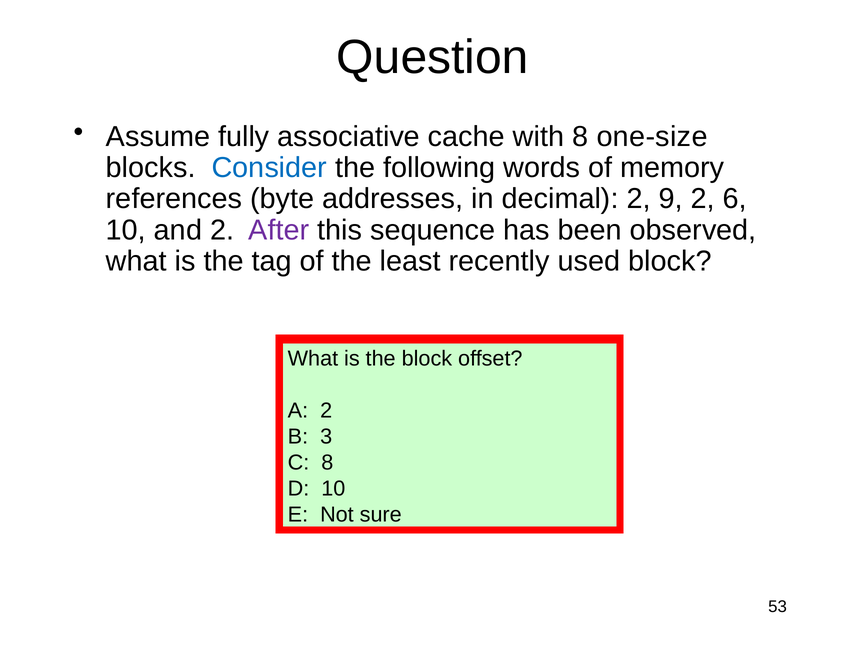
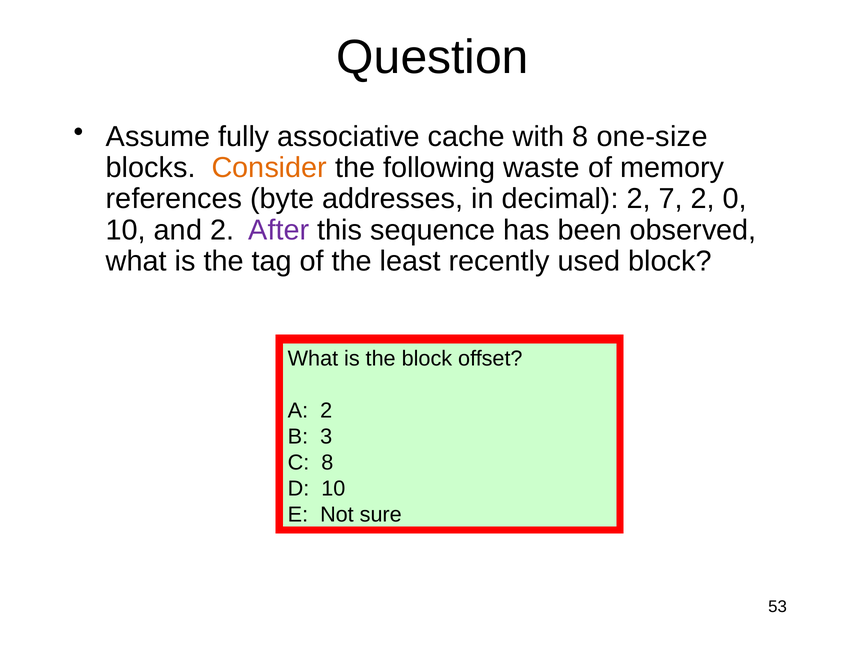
Consider colour: blue -> orange (269, 168)
words: words -> waste (542, 168)
9: 9 -> 7 (671, 199)
6: 6 -> 0 (735, 199)
